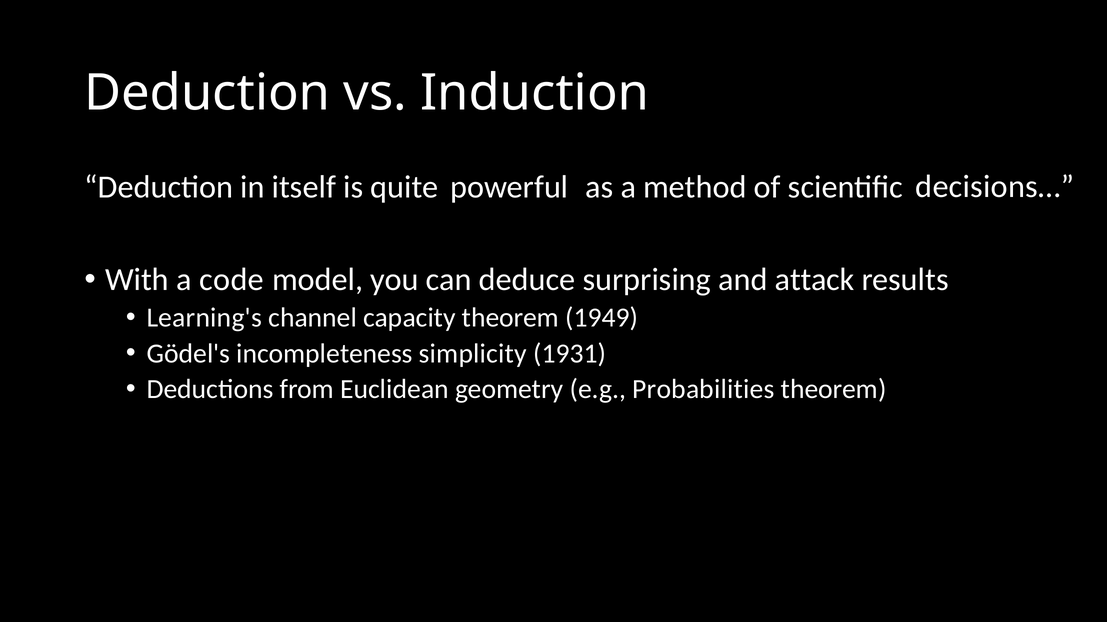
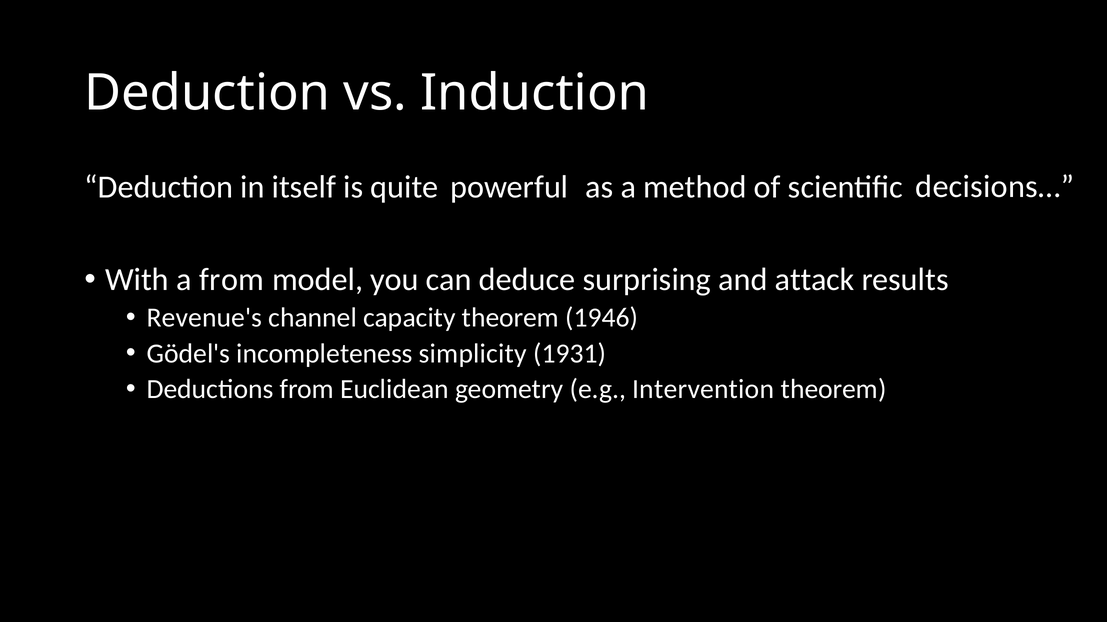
a code: code -> from (232, 280)
Learning's: Learning's -> Revenue's (204, 318)
1949: 1949 -> 1946 (602, 318)
Probabilities: Probabilities -> Intervention (703, 389)
